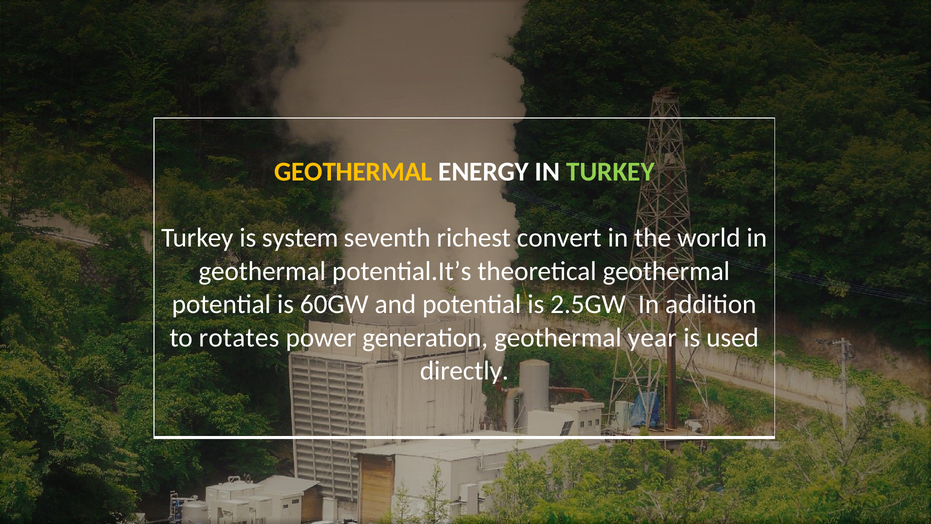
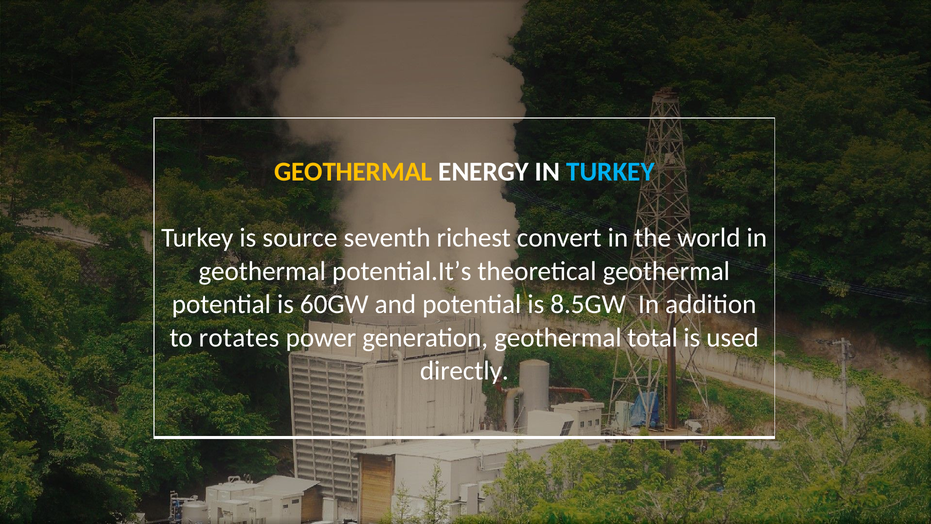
TURKEY colour: light green -> light blue (610, 171)
system: system -> source (300, 238)
2.5GW: 2.5GW -> 8.5GW (588, 304)
year: year -> total (653, 337)
